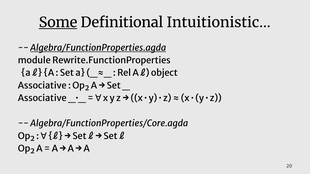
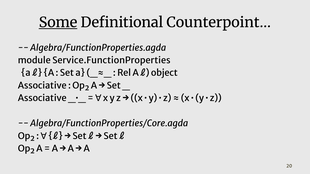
Intuitionistic…: Intuitionistic… -> Counterpoint… (219, 23)
Algebra/FunctionProperties.agda underline: present -> none (98, 48)
Rewrite.FunctionProperties: Rewrite.FunctionProperties -> Service.FunctionProperties (111, 61)
